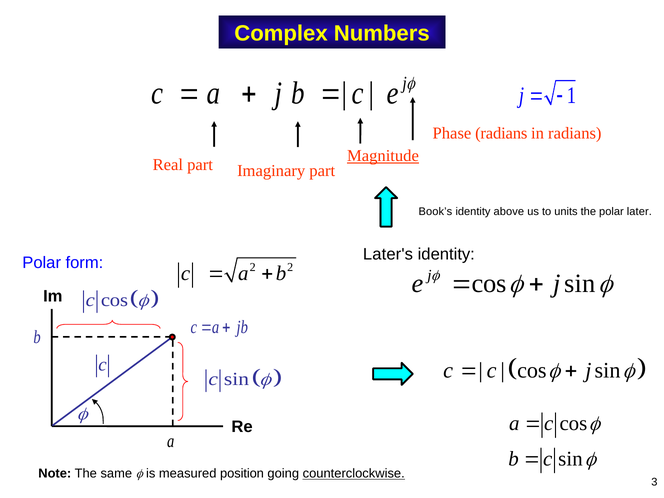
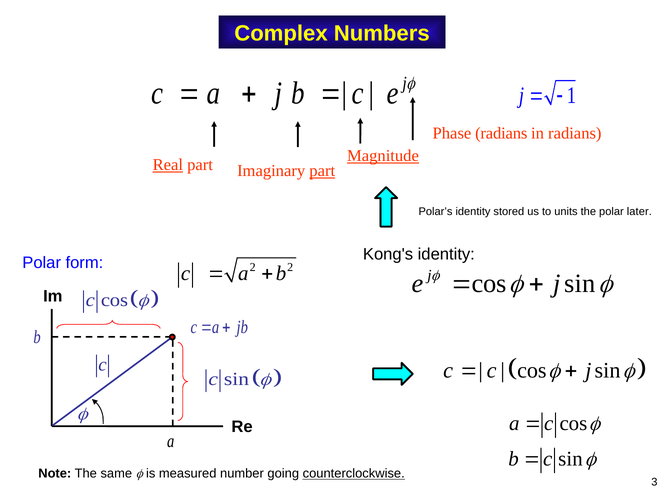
Real underline: none -> present (168, 165)
part underline: none -> present (322, 171)
Book’s: Book’s -> Polar’s (435, 212)
above: above -> stored (509, 212)
Later's: Later's -> Kong's (388, 254)
position: position -> number (242, 474)
